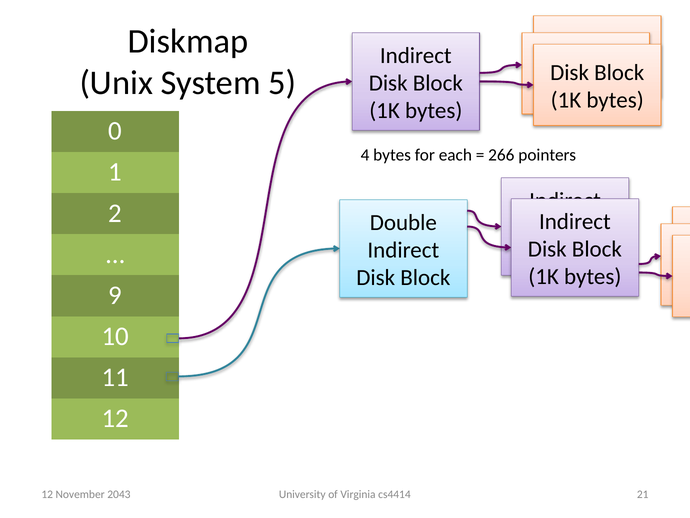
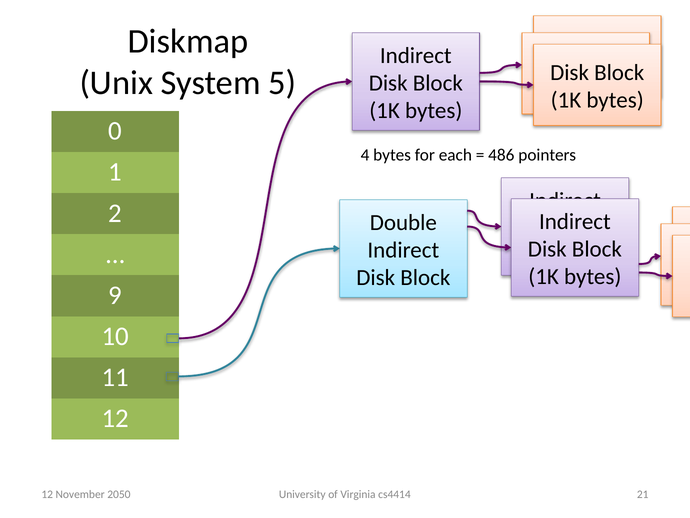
266: 266 -> 486 (501, 155)
2043: 2043 -> 2050 (119, 494)
